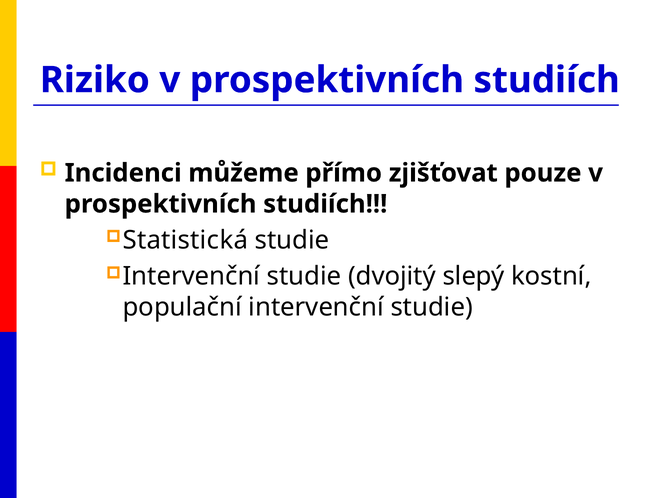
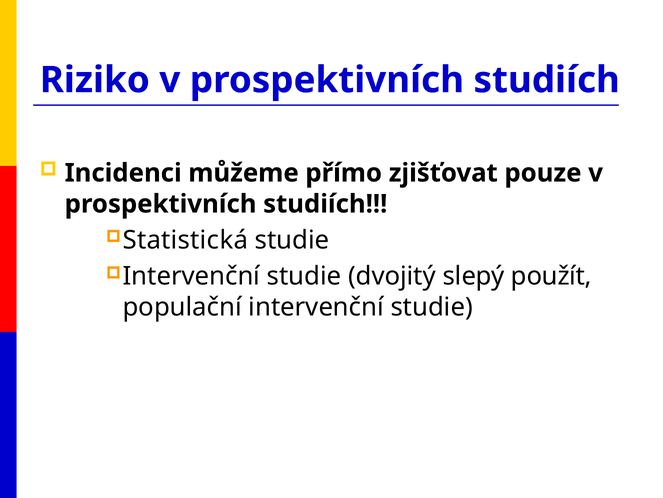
kostní: kostní -> použít (551, 276)
